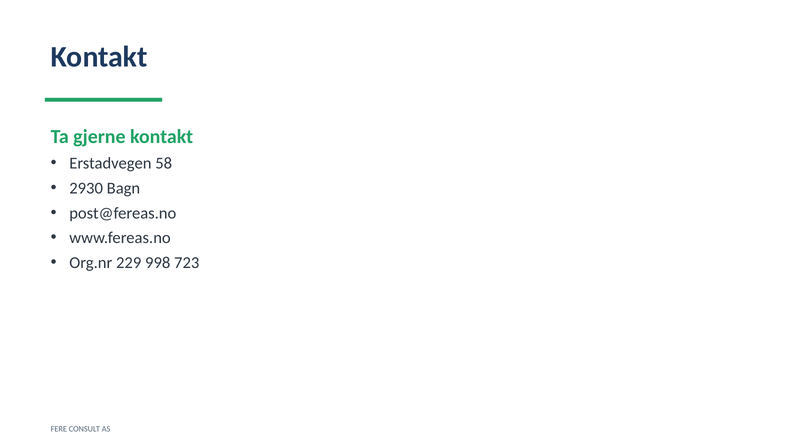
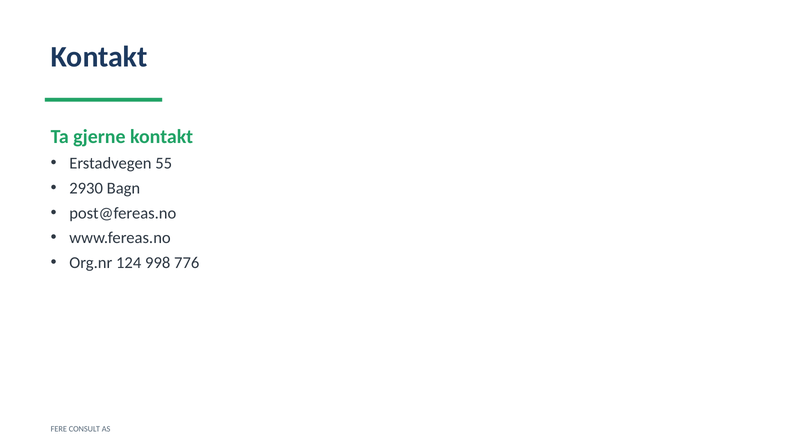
58: 58 -> 55 (164, 164)
229: 229 -> 124 (129, 263)
723: 723 -> 776 (187, 263)
